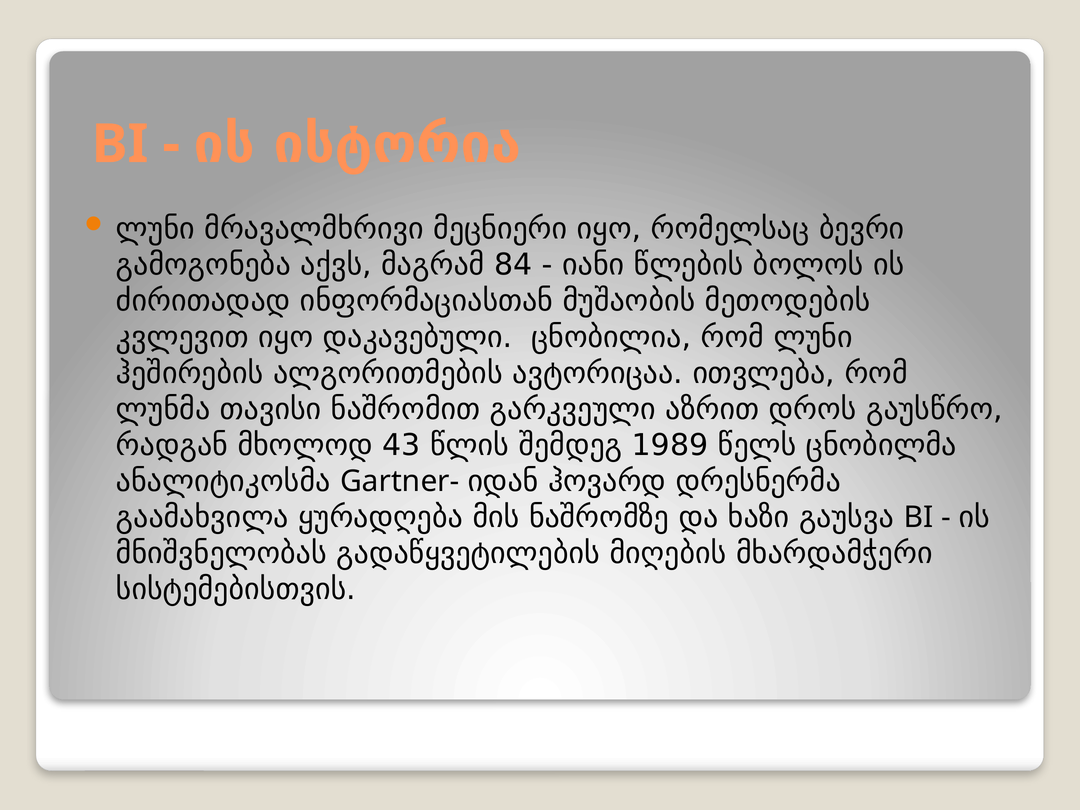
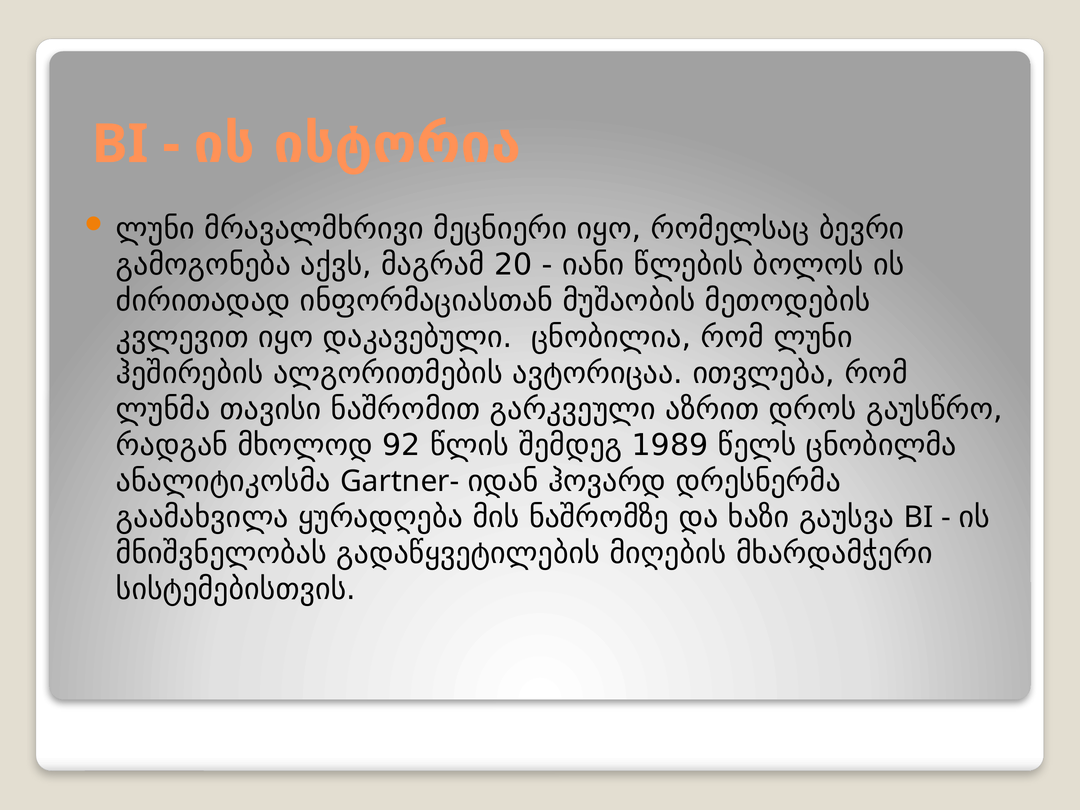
84: 84 -> 20 (513, 265)
43: 43 -> 92 (401, 445)
